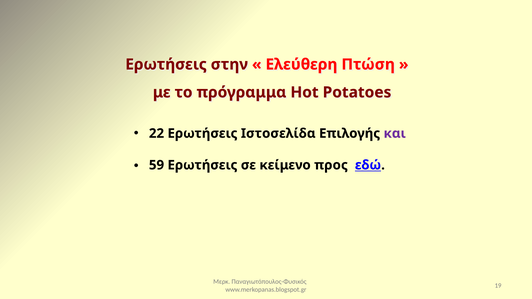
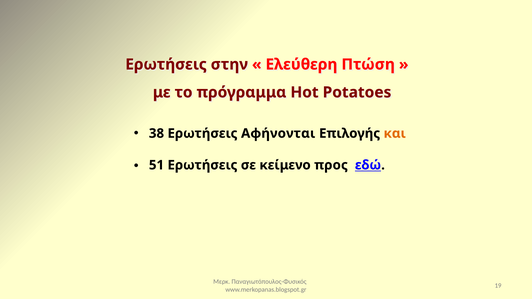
22: 22 -> 38 (156, 133)
Ιστοσελίδα: Ιστοσελίδα -> Αφήνονται (278, 133)
και colour: purple -> orange (395, 133)
59: 59 -> 51 (156, 165)
